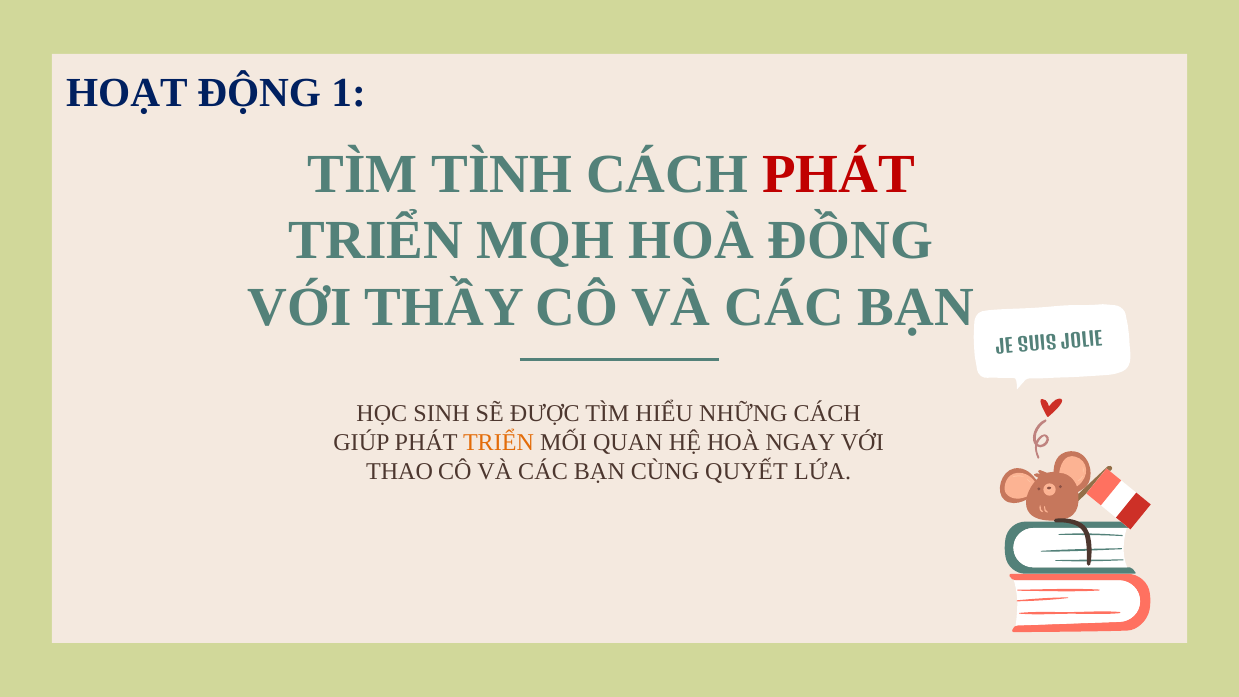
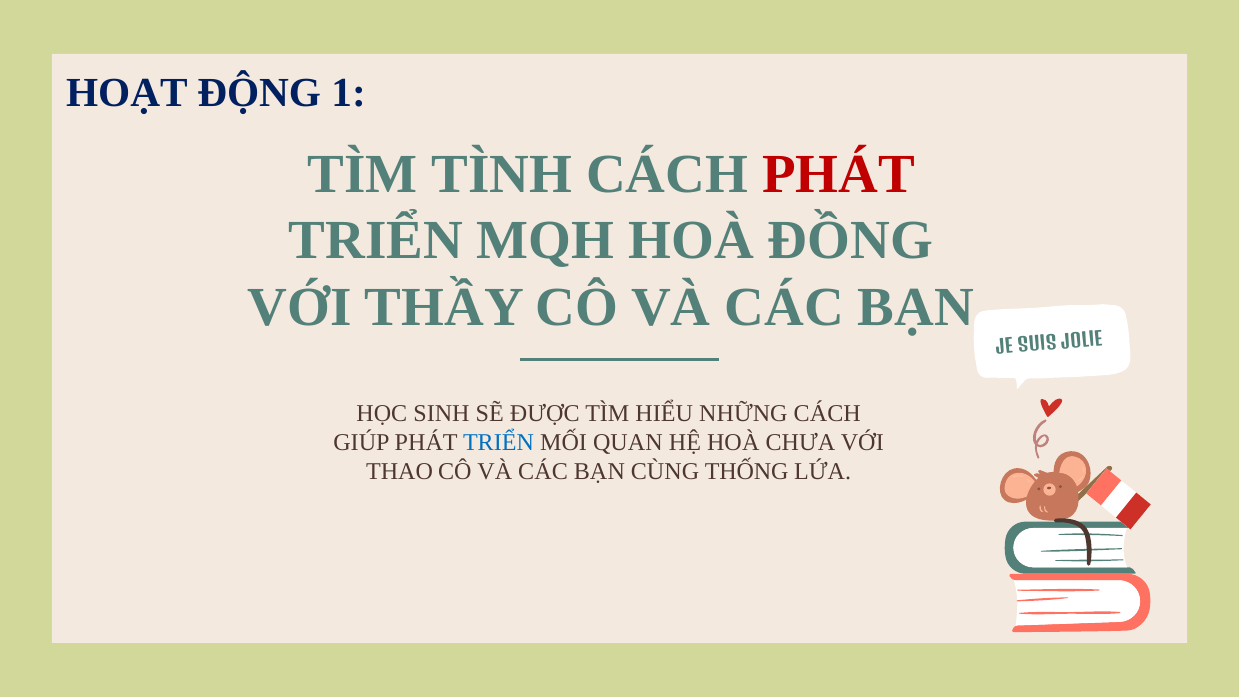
TRIỂN colour: orange -> blue (499, 443)
NGAY: NGAY -> CHƯA (800, 443)
QUYẾT: QUYẾT -> THỐNG (747, 472)
